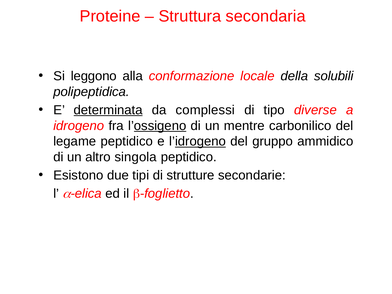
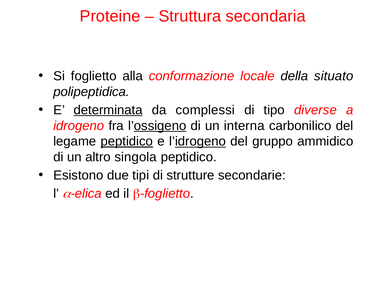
Si leggono: leggono -> foglietto (94, 76)
solubili: solubili -> situato (334, 76)
mentre: mentre -> interna (244, 126)
peptidico underline: none -> present (127, 141)
